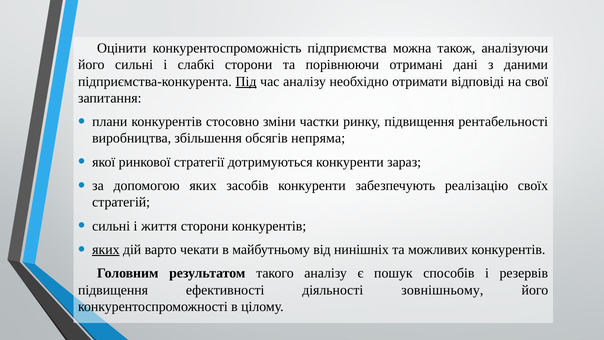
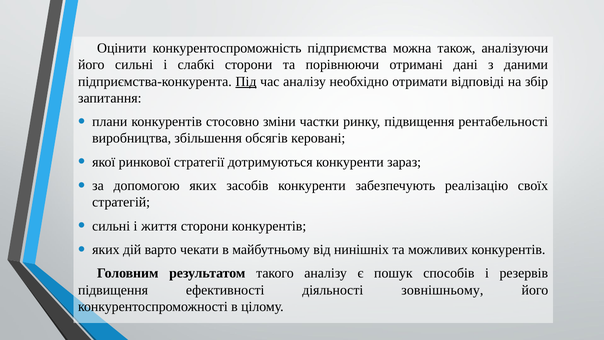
свої: свої -> збір (537, 81)
непряма: непряма -> керовані (318, 138)
яких underline: present -> none (106, 249)
